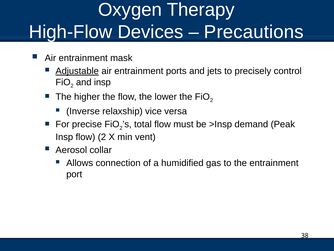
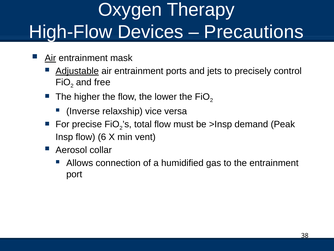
Air underline: none -> present (50, 58)
and insp: insp -> free (102, 82)
flow 2: 2 -> 6 (102, 137)
